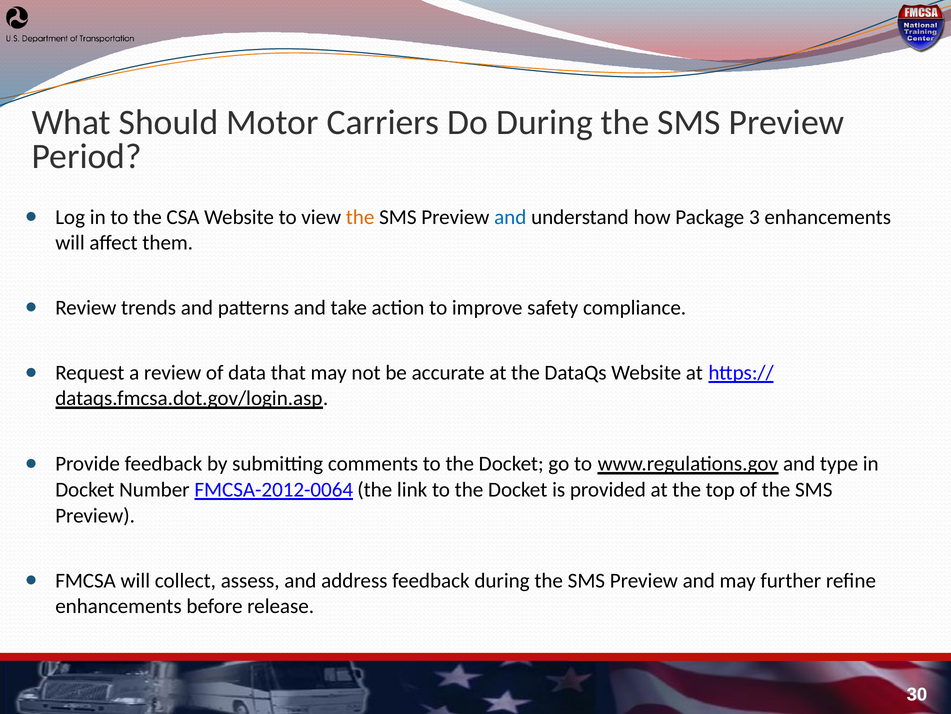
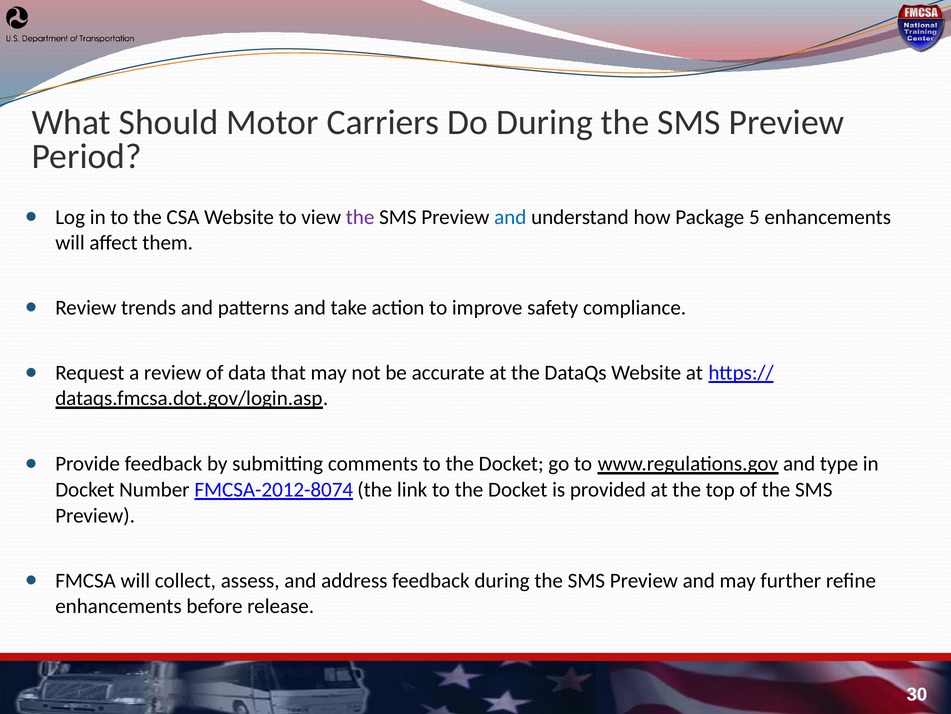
the colour: orange -> purple (360, 217)
3: 3 -> 5 (754, 217)
FMCSA-2012-0064: FMCSA-2012-0064 -> FMCSA-2012-8074 (274, 489)
